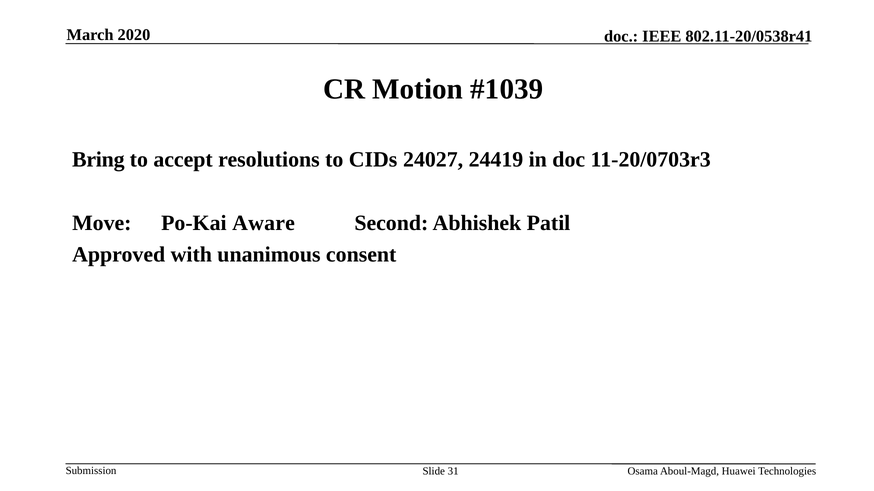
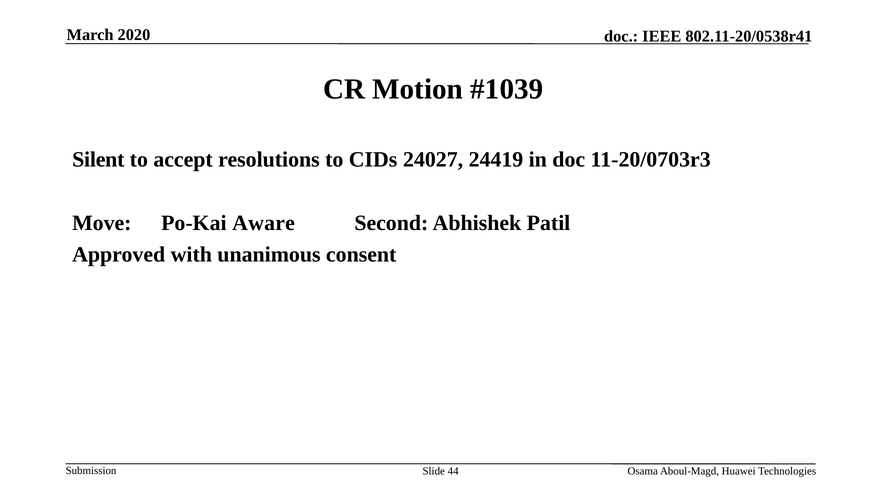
Bring: Bring -> Silent (98, 160)
31: 31 -> 44 (453, 472)
